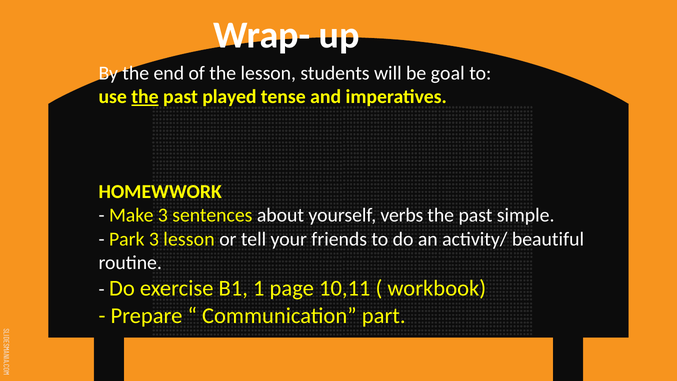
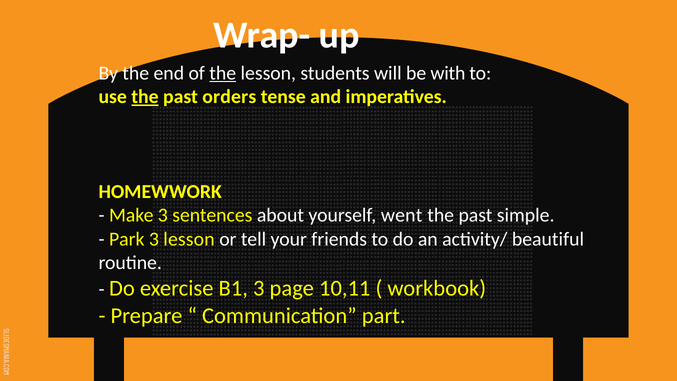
the underline: none -> present (223, 73)
goal: goal -> with (448, 73)
played: played -> orders (229, 97)
verbs: verbs -> went (402, 215)
B1 1: 1 -> 3 (259, 288)
